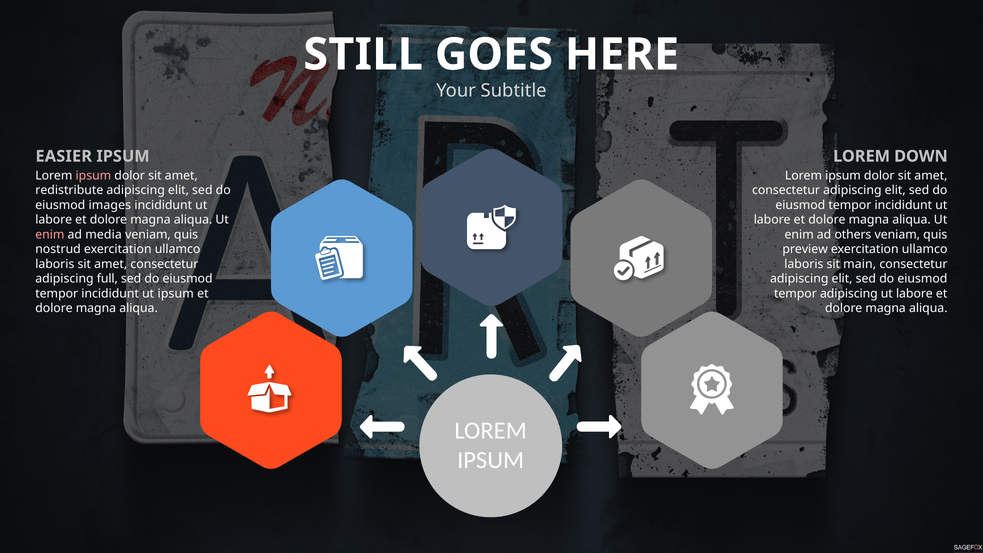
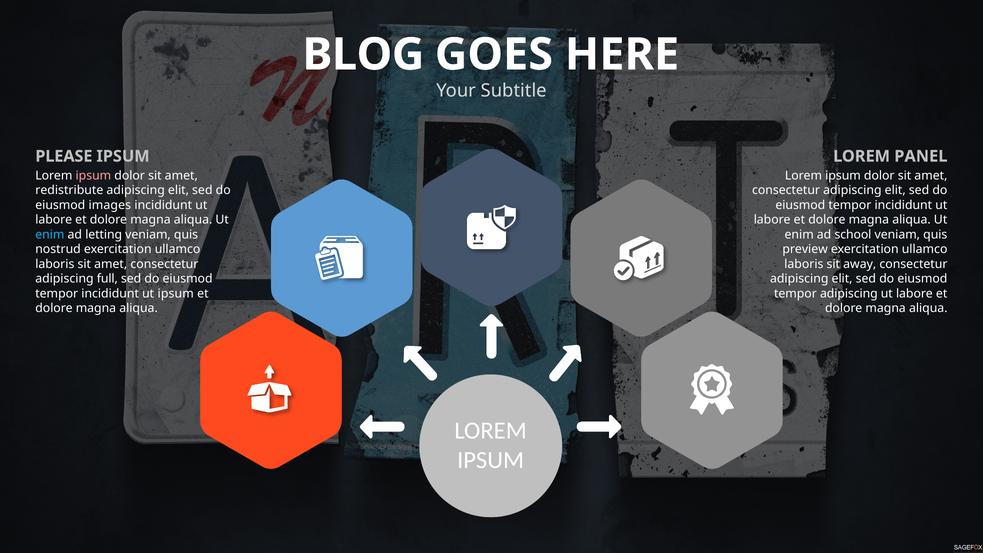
STILL: STILL -> BLOG (363, 55)
EASIER: EASIER -> PLEASE (64, 156)
DOWN: DOWN -> PANEL (921, 156)
enim colour: pink -> light blue (50, 235)
media: media -> letting (104, 235)
others: others -> school (853, 235)
main: main -> away (860, 264)
